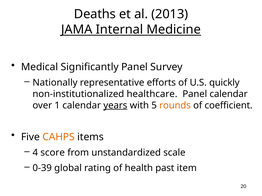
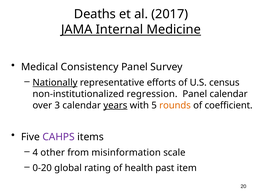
2013: 2013 -> 2017 (170, 14)
Significantly: Significantly -> Consistency (90, 67)
Nationally underline: none -> present (55, 83)
quickly: quickly -> census (224, 83)
healthcare: healthcare -> regression (152, 94)
1: 1 -> 3 (57, 106)
CAHPS colour: orange -> purple (59, 137)
score: score -> other (53, 153)
unstandardized: unstandardized -> misinformation (126, 153)
0-39: 0-39 -> 0-20 (42, 168)
